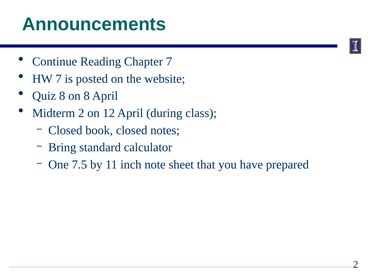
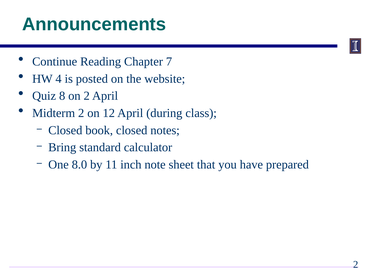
HW 7: 7 -> 4 (59, 79)
on 8: 8 -> 2 (87, 96)
7.5: 7.5 -> 8.0 (79, 165)
